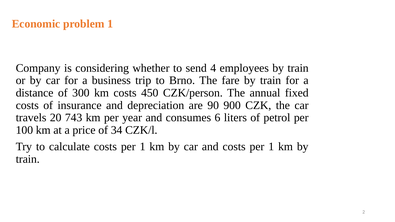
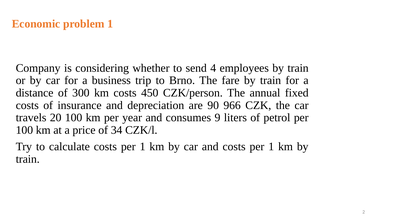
900: 900 -> 966 (232, 105)
20 743: 743 -> 100 (74, 118)
6: 6 -> 9 (217, 118)
